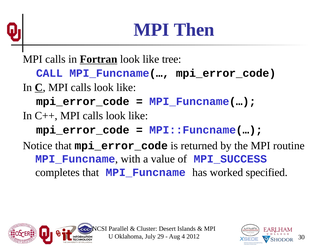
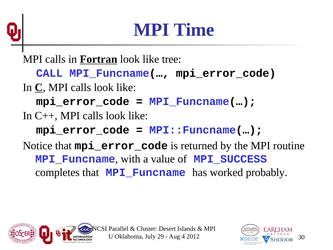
Then: Then -> Time (194, 30)
specified: specified -> probably (267, 172)
